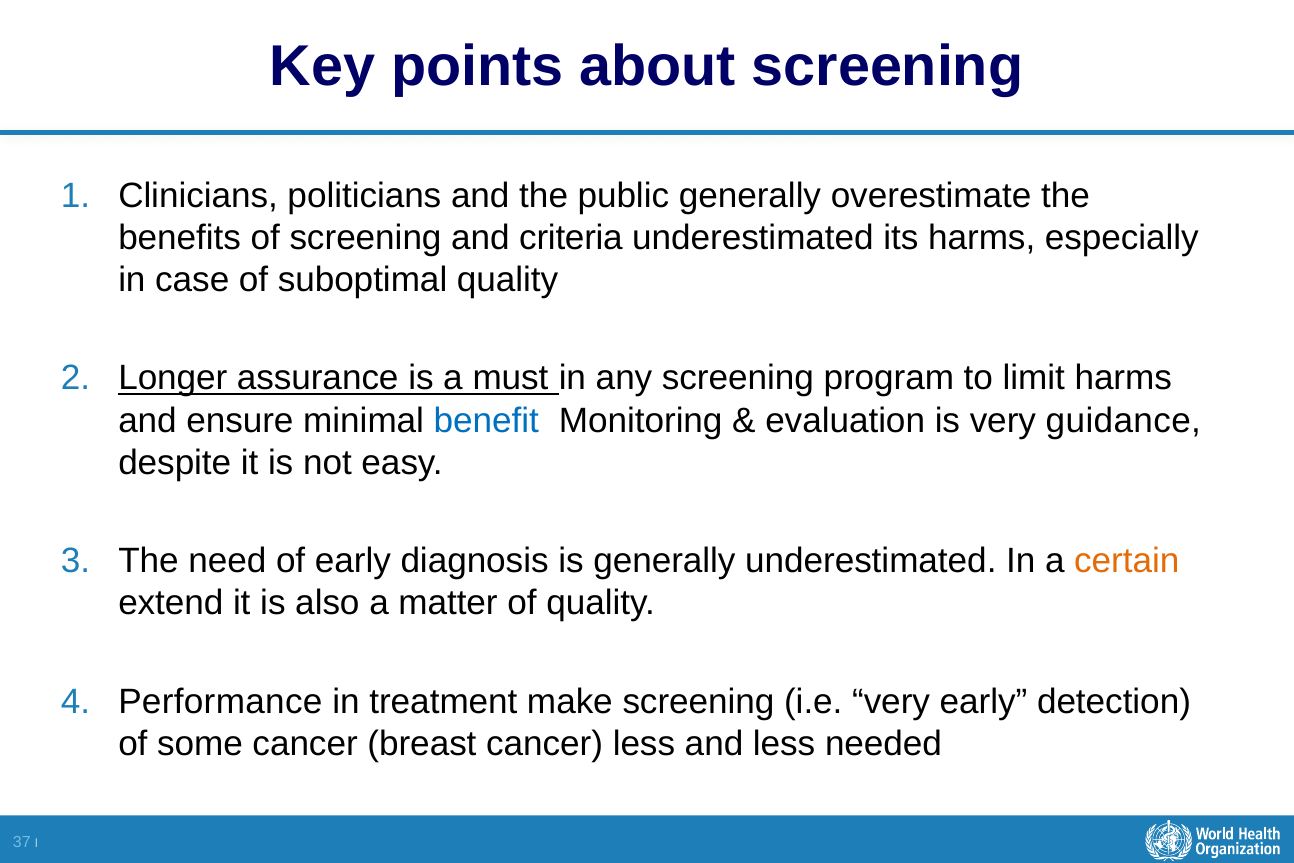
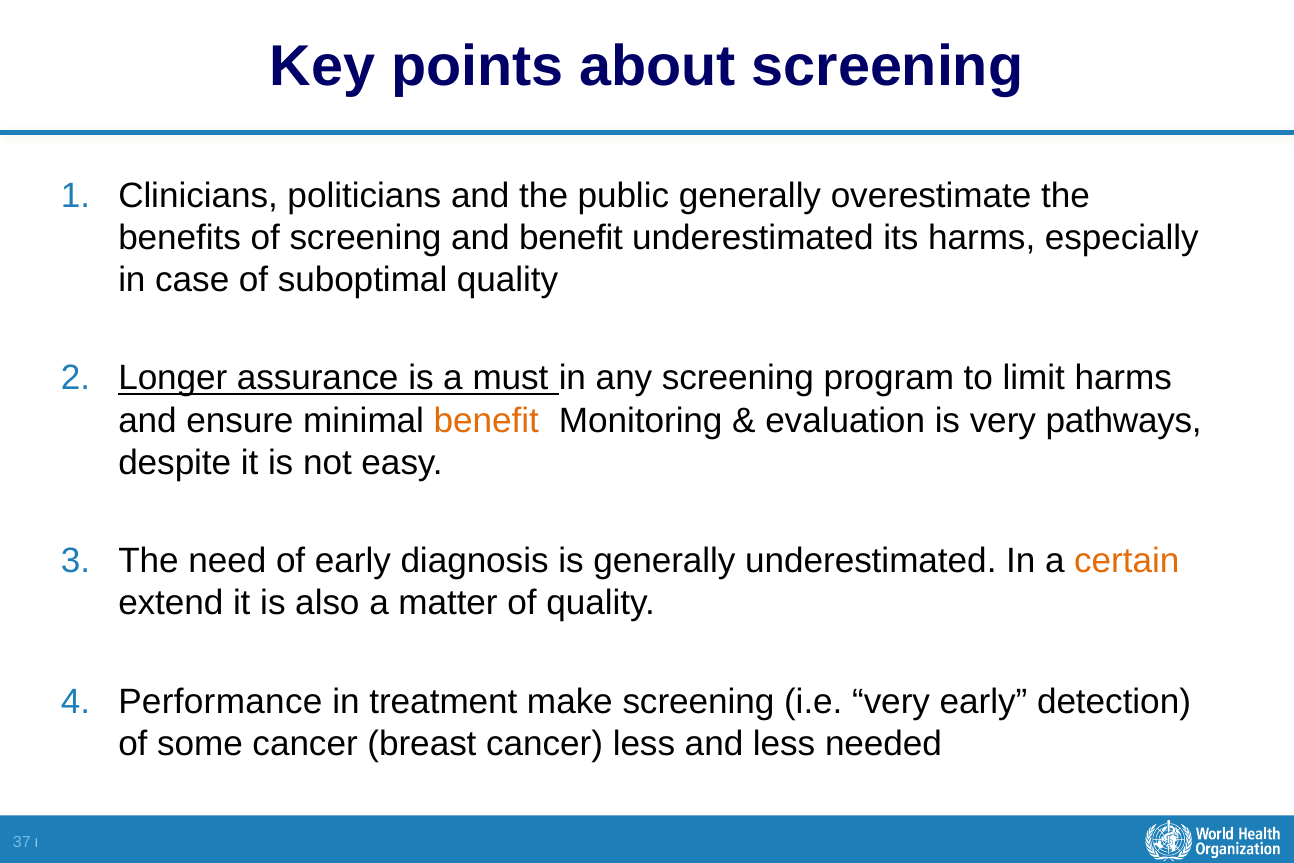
and criteria: criteria -> benefit (571, 238)
benefit colour: blue -> orange (486, 420)
guidance: guidance -> pathways (1124, 420)
